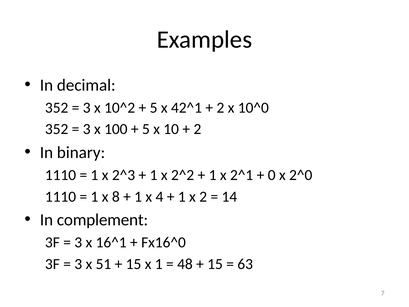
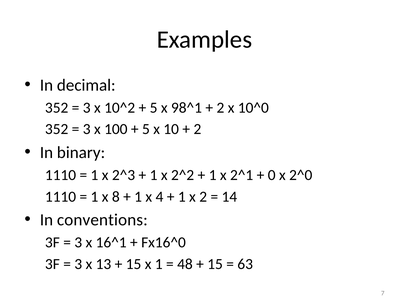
42^1: 42^1 -> 98^1 (186, 108)
complement: complement -> conventions (102, 220)
51: 51 -> 13 (103, 264)
